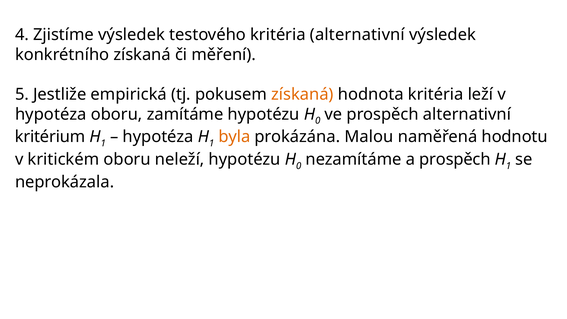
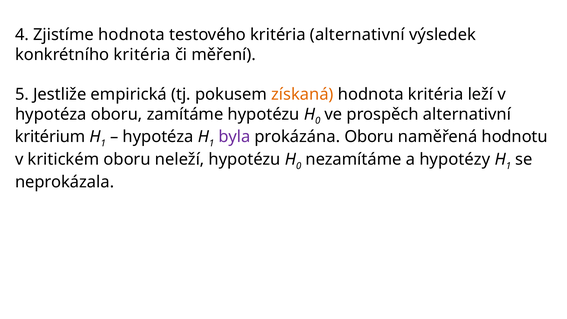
Zjistíme výsledek: výsledek -> hodnota (132, 35)
konkrétního získaná: získaná -> kritéria (142, 55)
byla colour: orange -> purple (234, 137)
prokázána Malou: Malou -> Oboru (369, 137)
a prospěch: prospěch -> hypotézy (455, 159)
